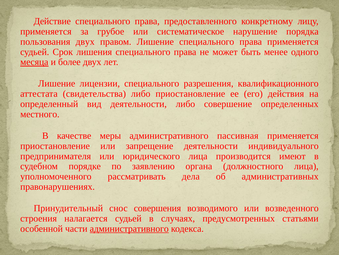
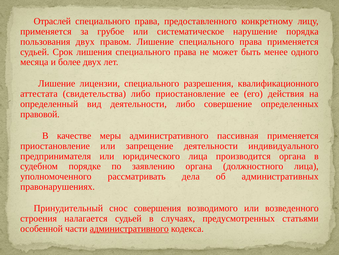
Действие: Действие -> Отраслей (52, 21)
месяца underline: present -> none (34, 62)
местного: местного -> правовой (40, 114)
производится имеют: имеют -> органа (292, 156)
